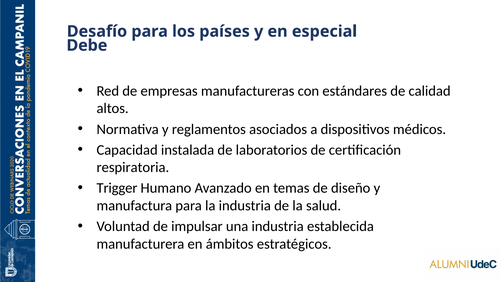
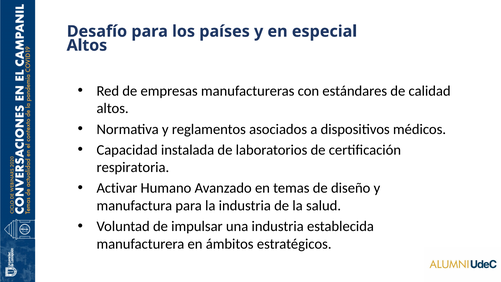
Debe: Debe -> Altos (87, 45)
Trigger: Trigger -> Activar (117, 188)
